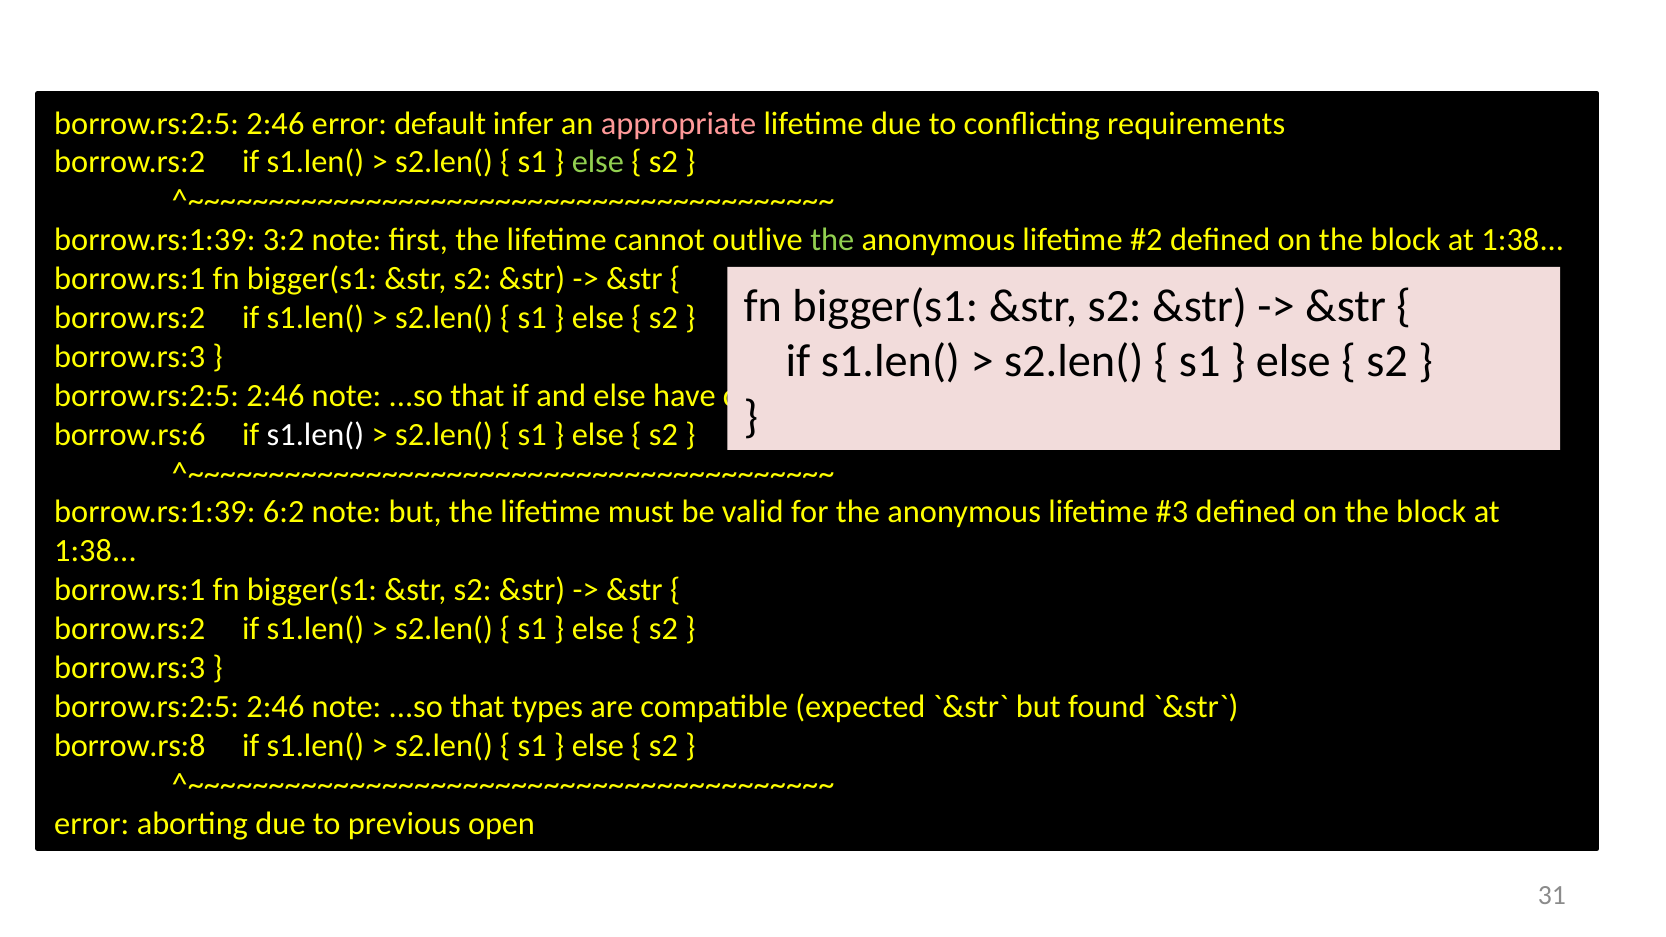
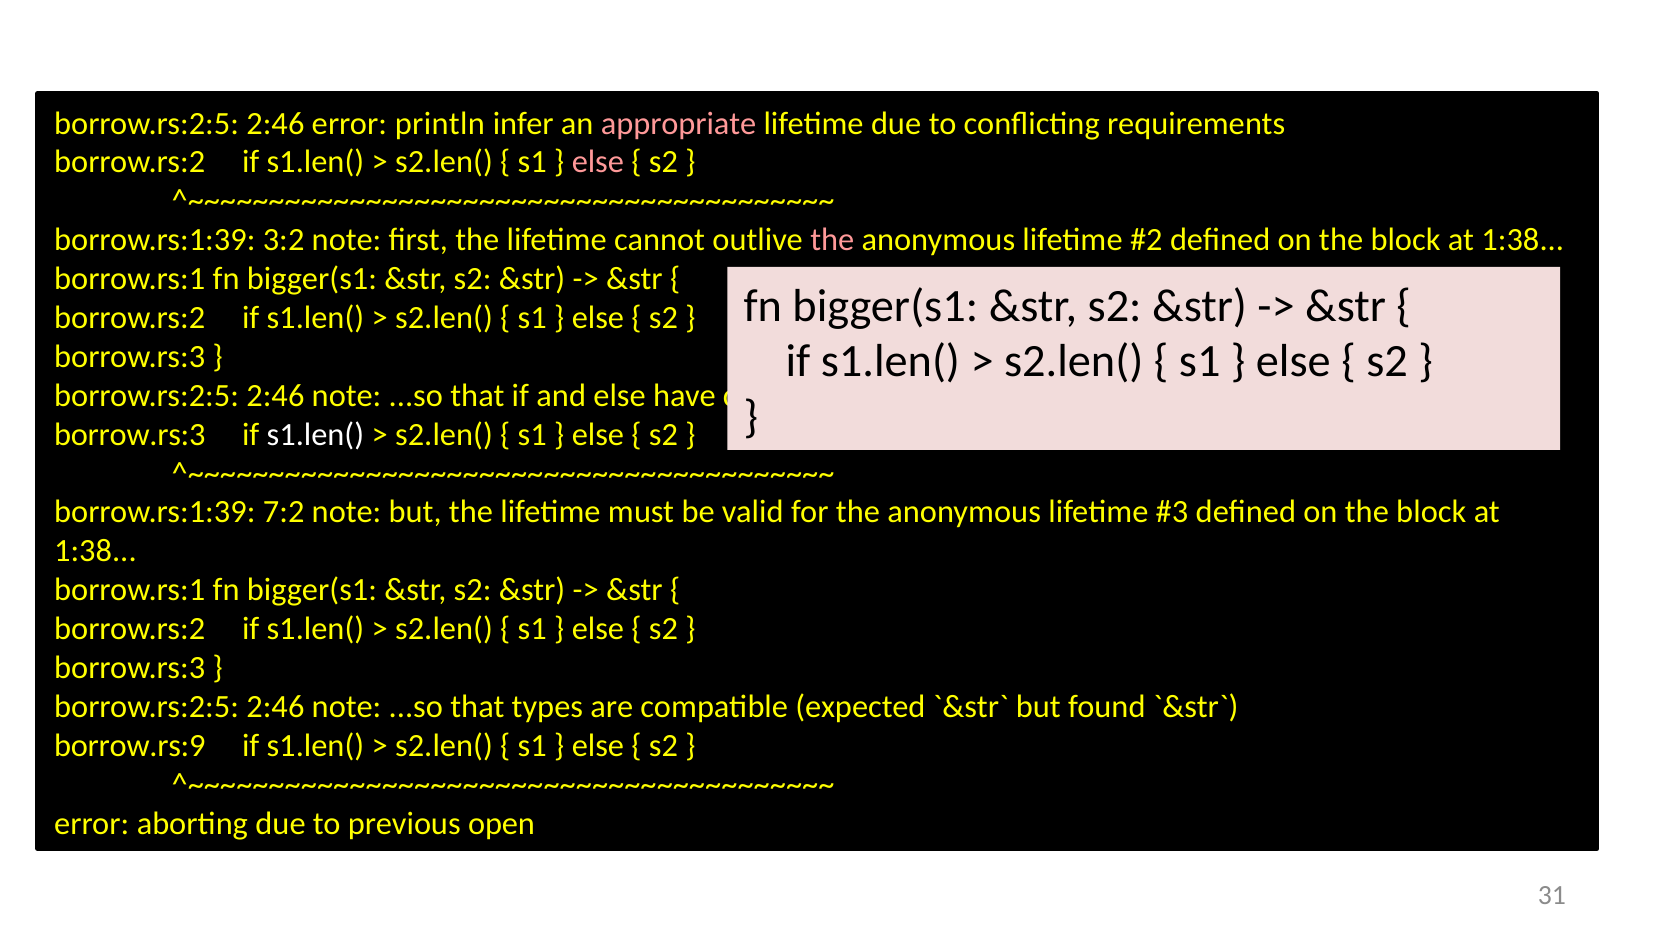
default: default -> println (440, 123)
else colour: light green -> pink (598, 162)
the colour: light green -> pink (832, 240)
borrow.rs:6: borrow.rs:6 -> borrow.rs:3 (130, 435)
6:2: 6:2 -> 7:2 (284, 512)
borrow.rs:8: borrow.rs:8 -> borrow.rs:9 (130, 746)
